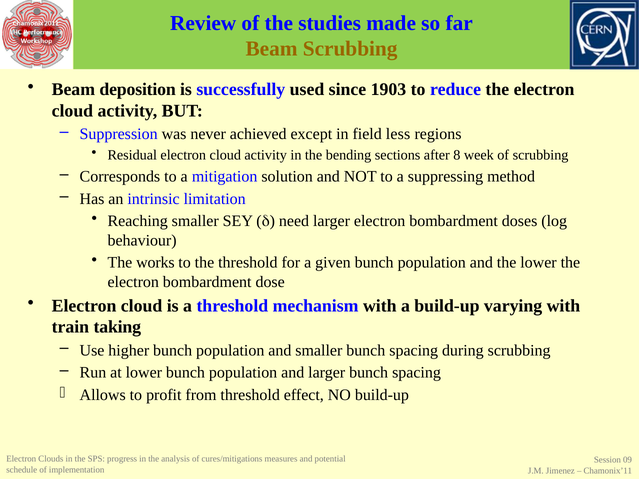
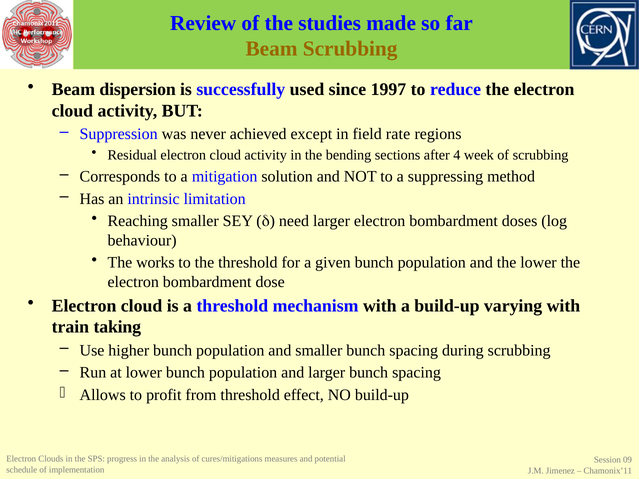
deposition: deposition -> dispersion (138, 90)
1903: 1903 -> 1997 (388, 90)
less: less -> rate (398, 134)
8: 8 -> 4 (457, 155)
